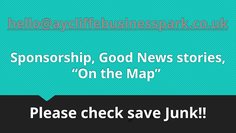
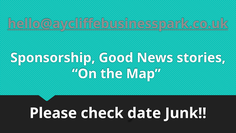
save: save -> date (144, 113)
